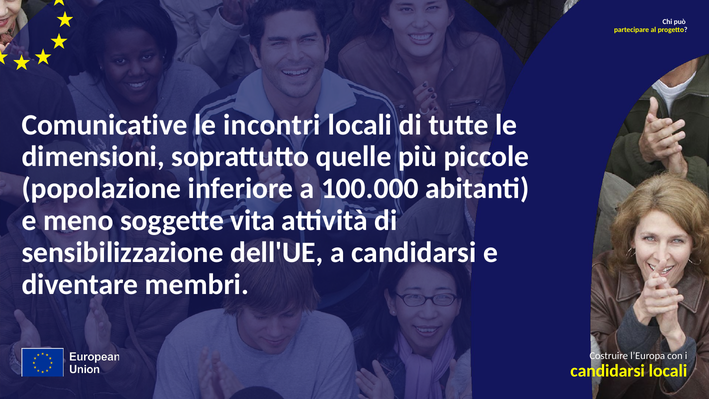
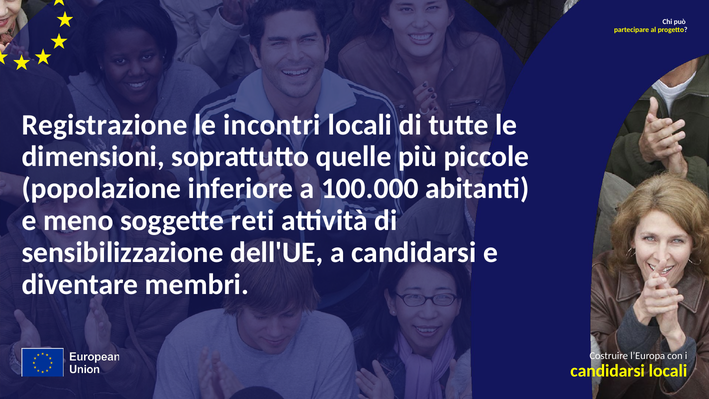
Comunicative: Comunicative -> Registrazione (105, 125)
vita: vita -> reti (253, 220)
